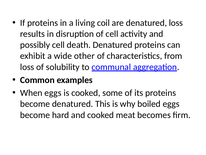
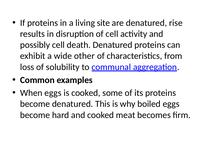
coil: coil -> site (103, 23)
denatured loss: loss -> rise (176, 23)
